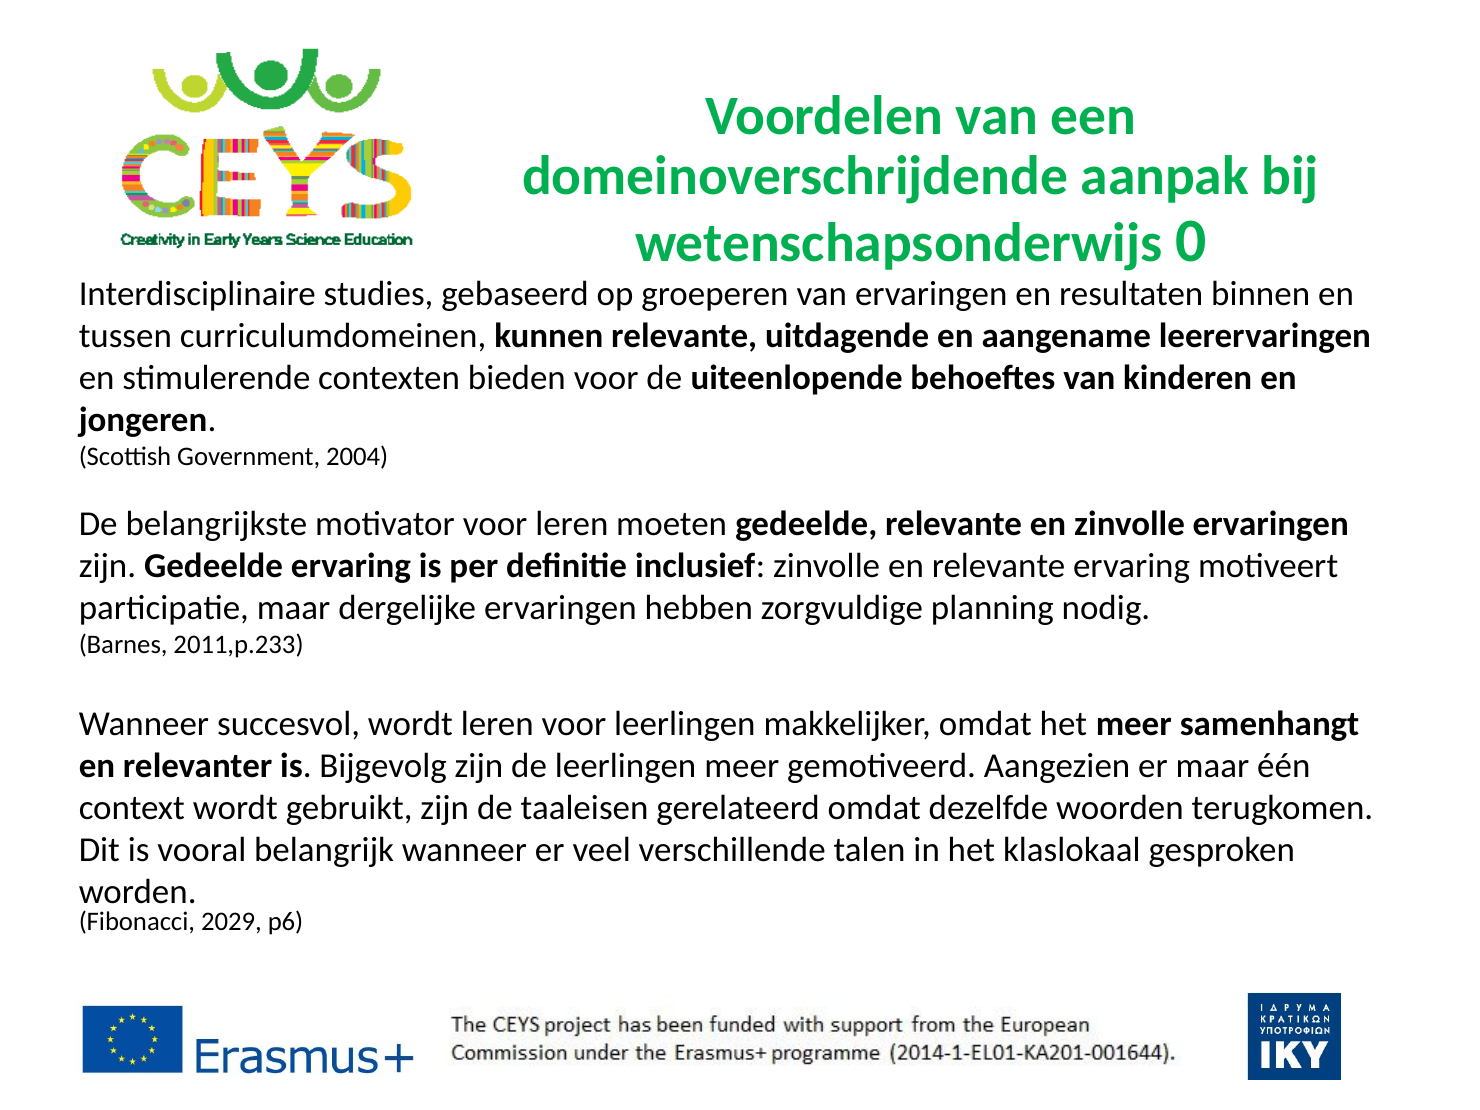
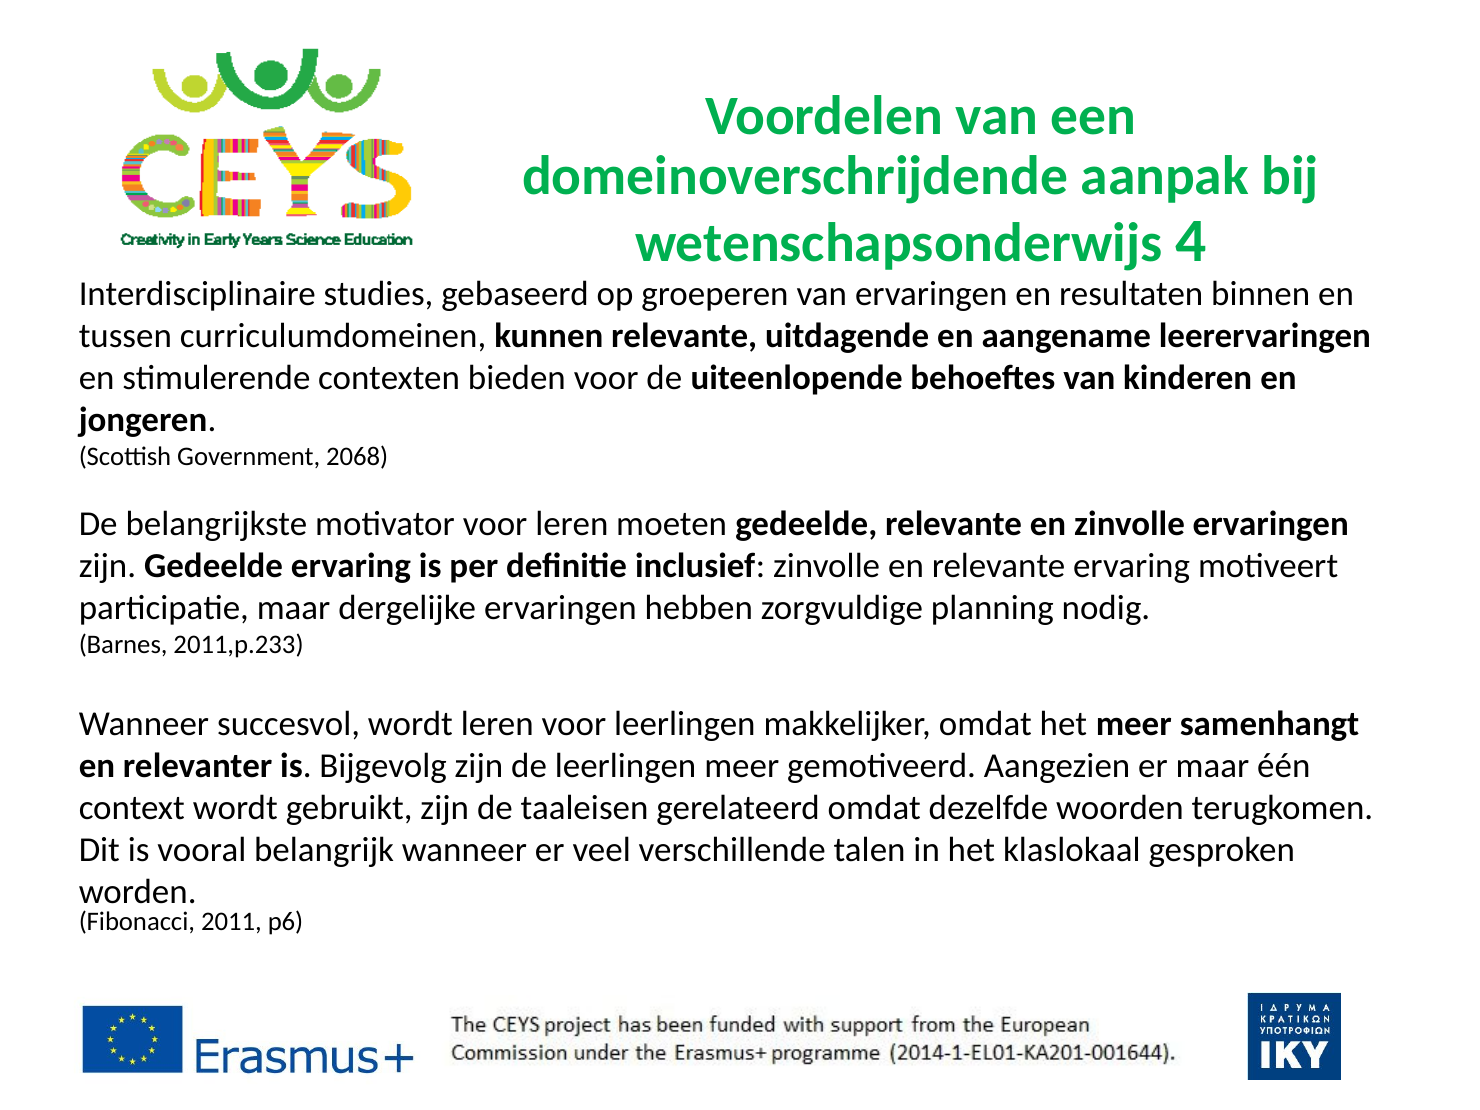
0: 0 -> 4 (1191, 241)
2004: 2004 -> 2068 (357, 457)
2029: 2029 -> 2011 (231, 922)
